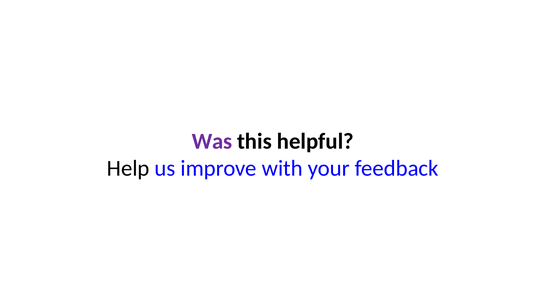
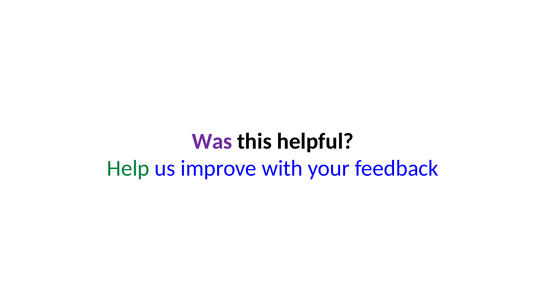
Help colour: black -> green (128, 169)
